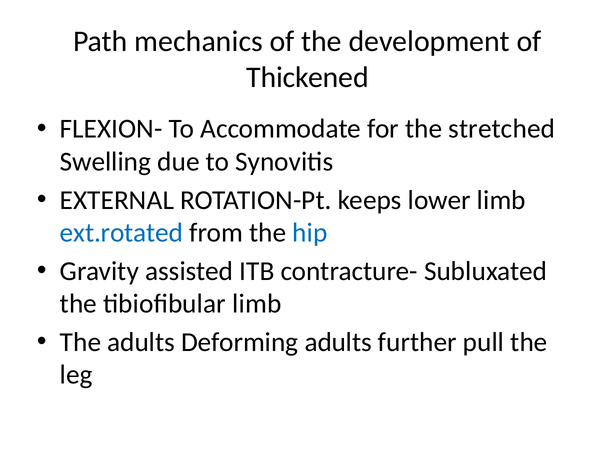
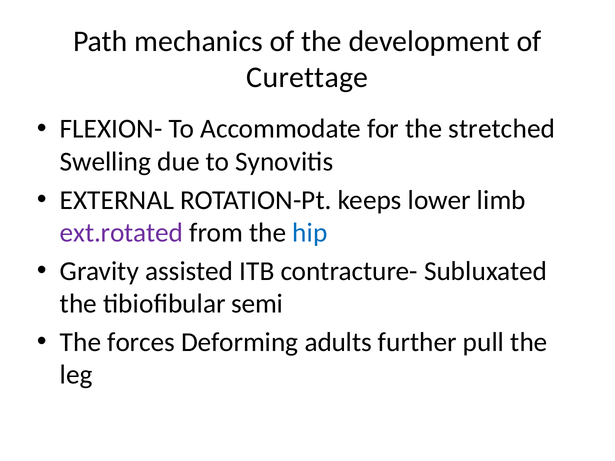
Thickened: Thickened -> Curettage (307, 77)
ext.rotated colour: blue -> purple (122, 233)
tibiofibular limb: limb -> semi (257, 304)
The adults: adults -> forces (141, 342)
